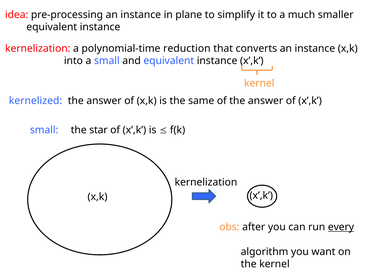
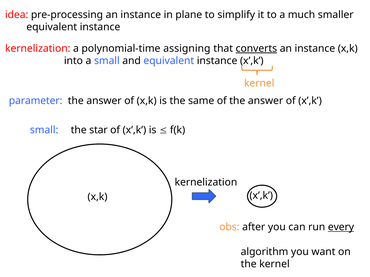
reduction: reduction -> assigning (187, 49)
converts underline: none -> present (256, 49)
kernelized: kernelized -> parameter (36, 101)
